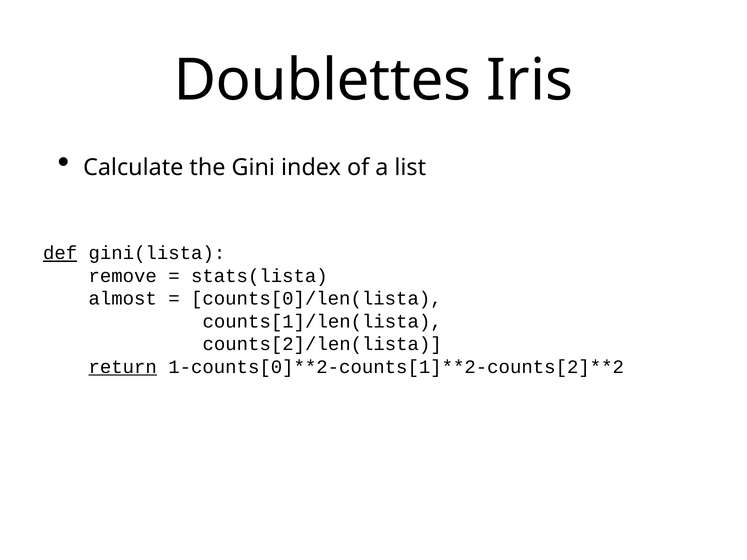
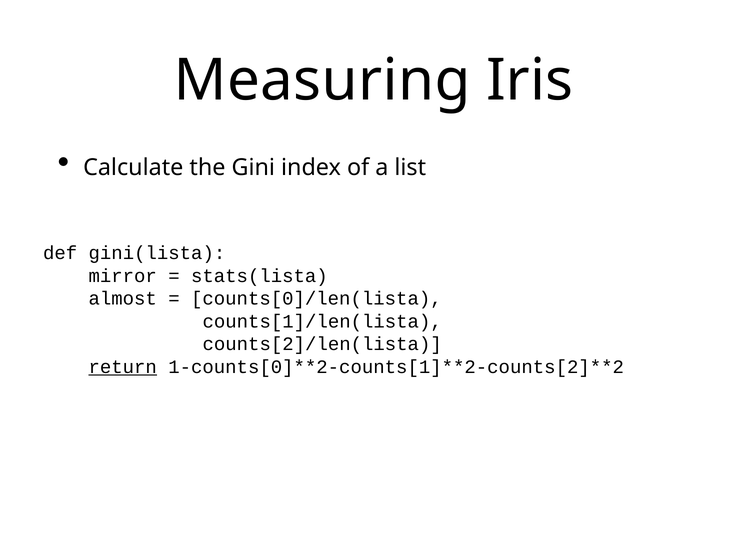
Doublettes: Doublettes -> Measuring (322, 81)
def underline: present -> none (60, 253)
remove: remove -> mirror (123, 276)
